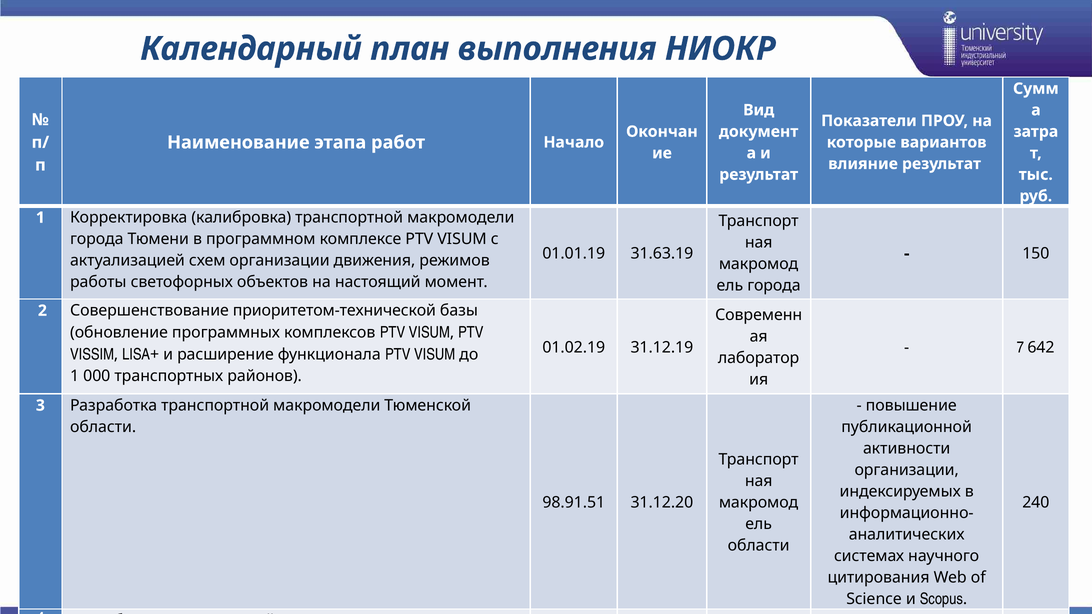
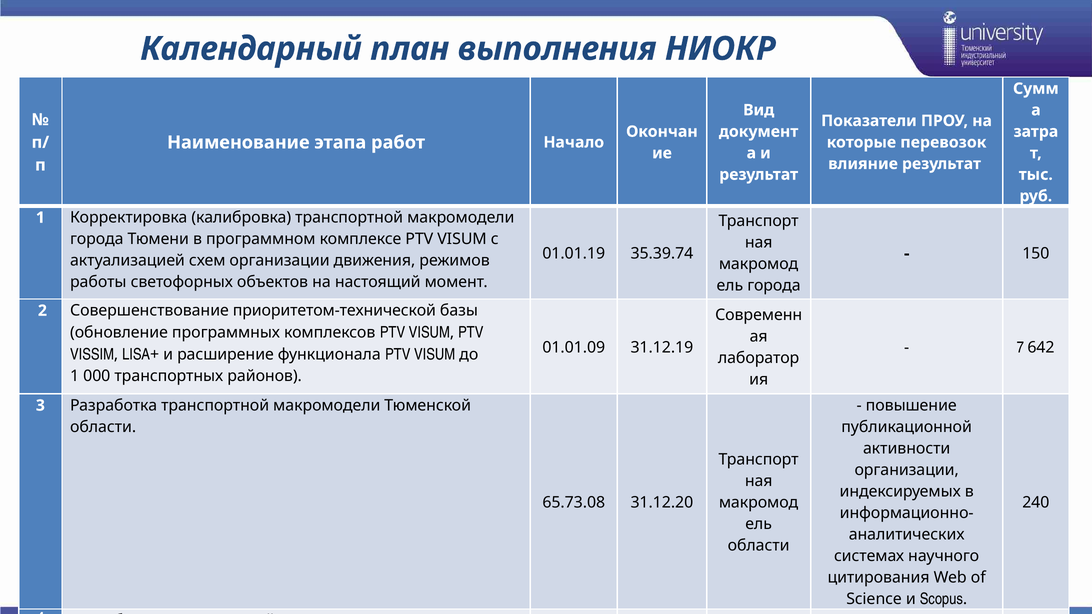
вариантов: вариантов -> перевозок (943, 142)
31.63.19: 31.63.19 -> 35.39.74 (662, 253)
01.02.19: 01.02.19 -> 01.01.09 (574, 347)
98.91.51: 98.91.51 -> 65.73.08 (574, 503)
